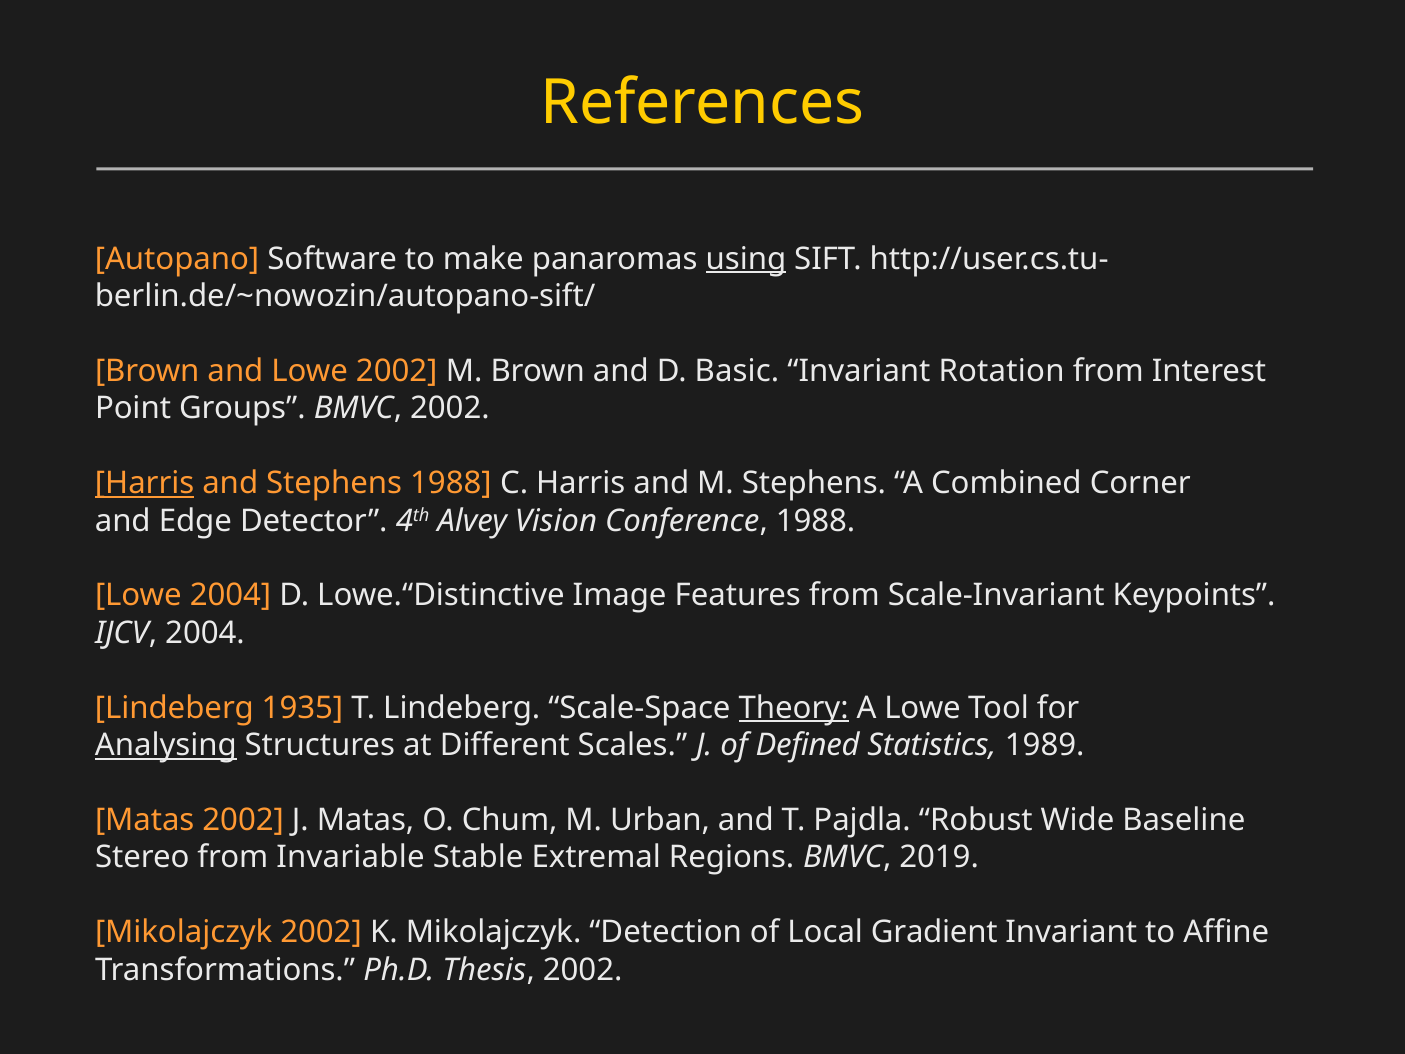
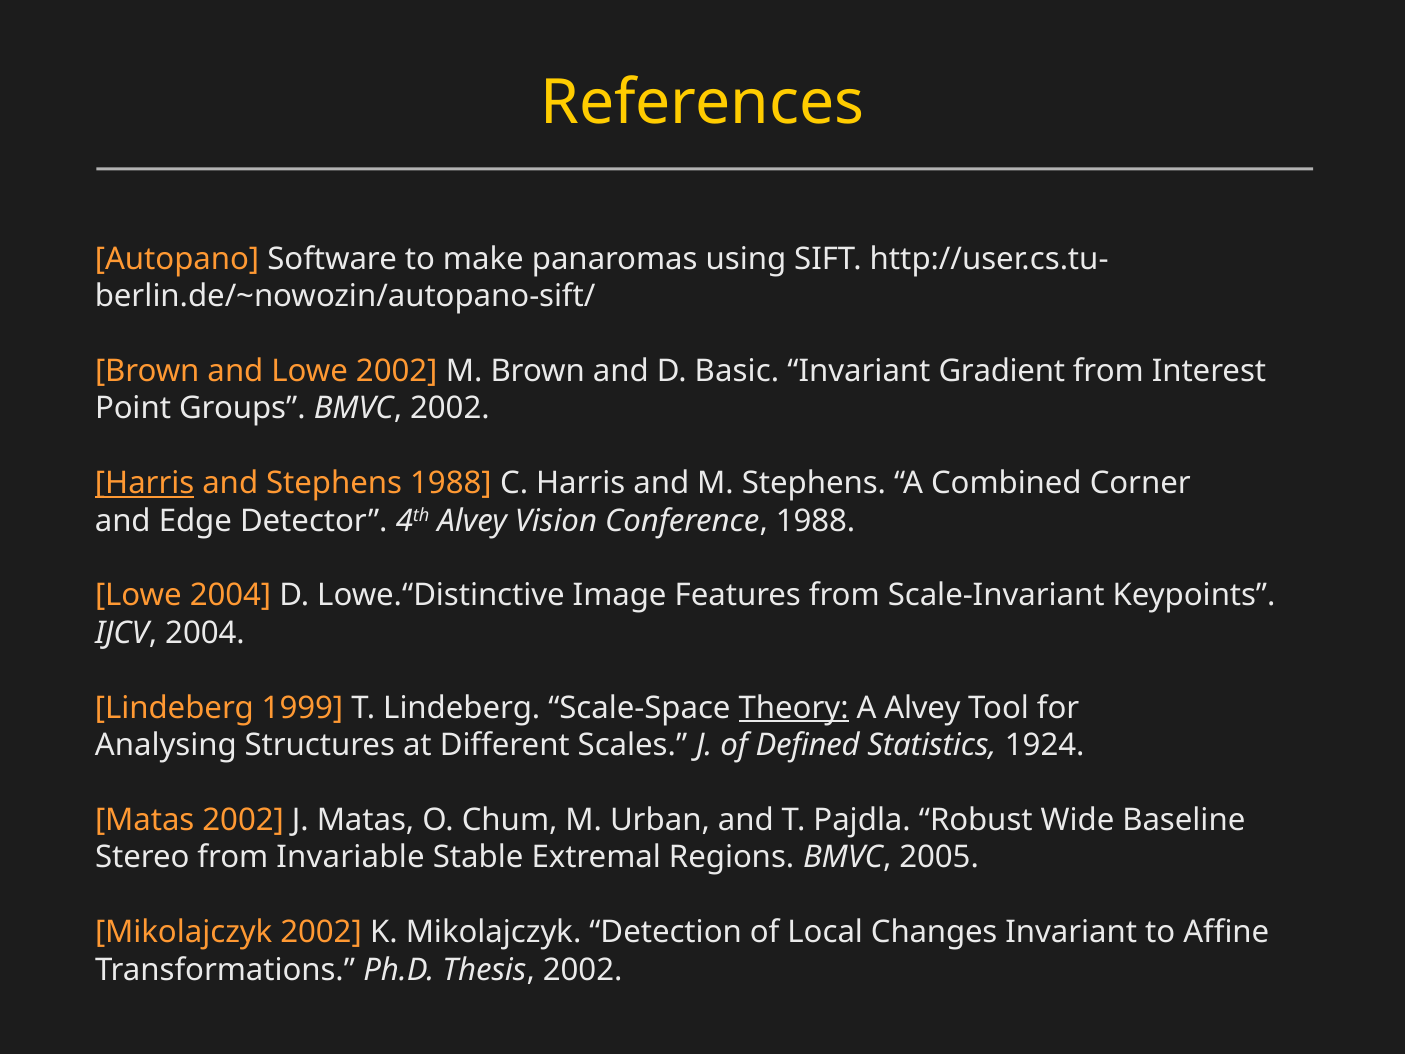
using underline: present -> none (746, 259)
Rotation: Rotation -> Gradient (1002, 371)
1935: 1935 -> 1999 (302, 708)
A Lowe: Lowe -> Alvey (922, 708)
Analysing underline: present -> none (166, 745)
1989: 1989 -> 1924 (1045, 745)
2019: 2019 -> 2005 (939, 857)
Gradient: Gradient -> Changes (934, 932)
